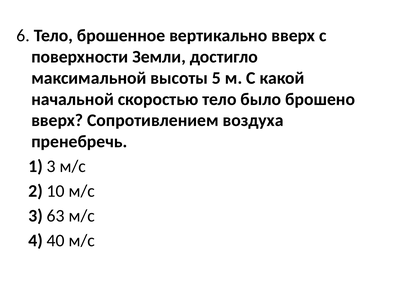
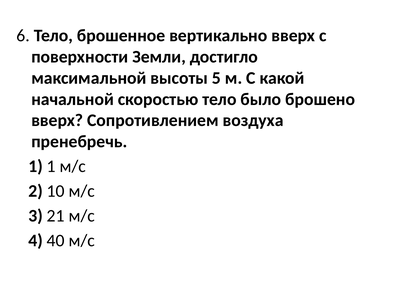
1 3: 3 -> 1 (51, 166)
63: 63 -> 21 (56, 216)
